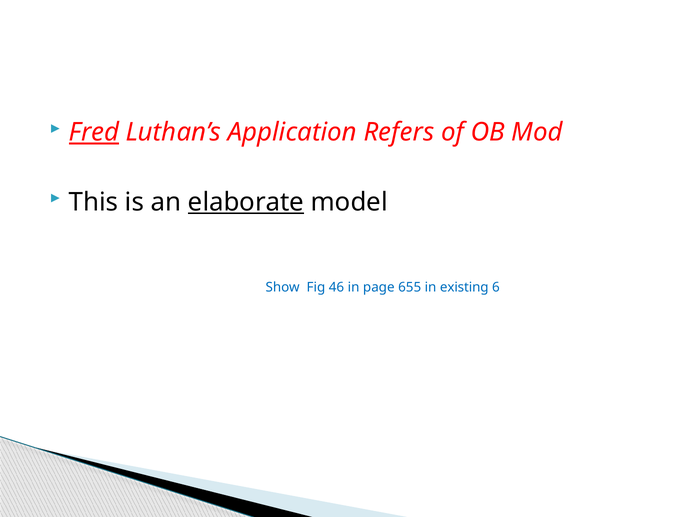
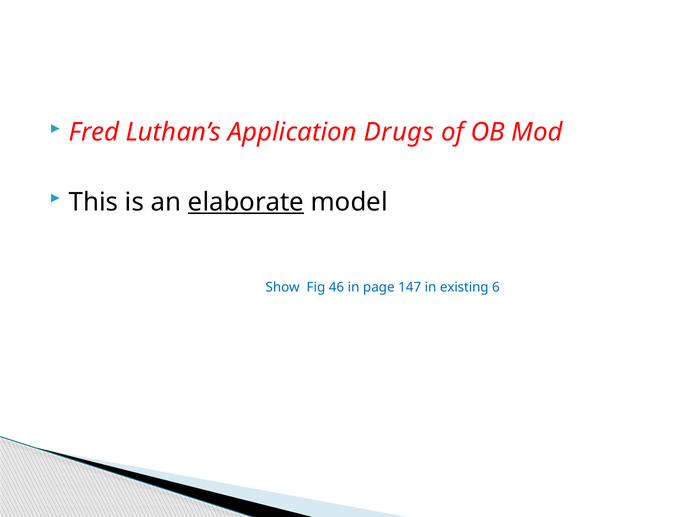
Fred underline: present -> none (94, 133)
Refers: Refers -> Drugs (399, 133)
655: 655 -> 147 (410, 288)
